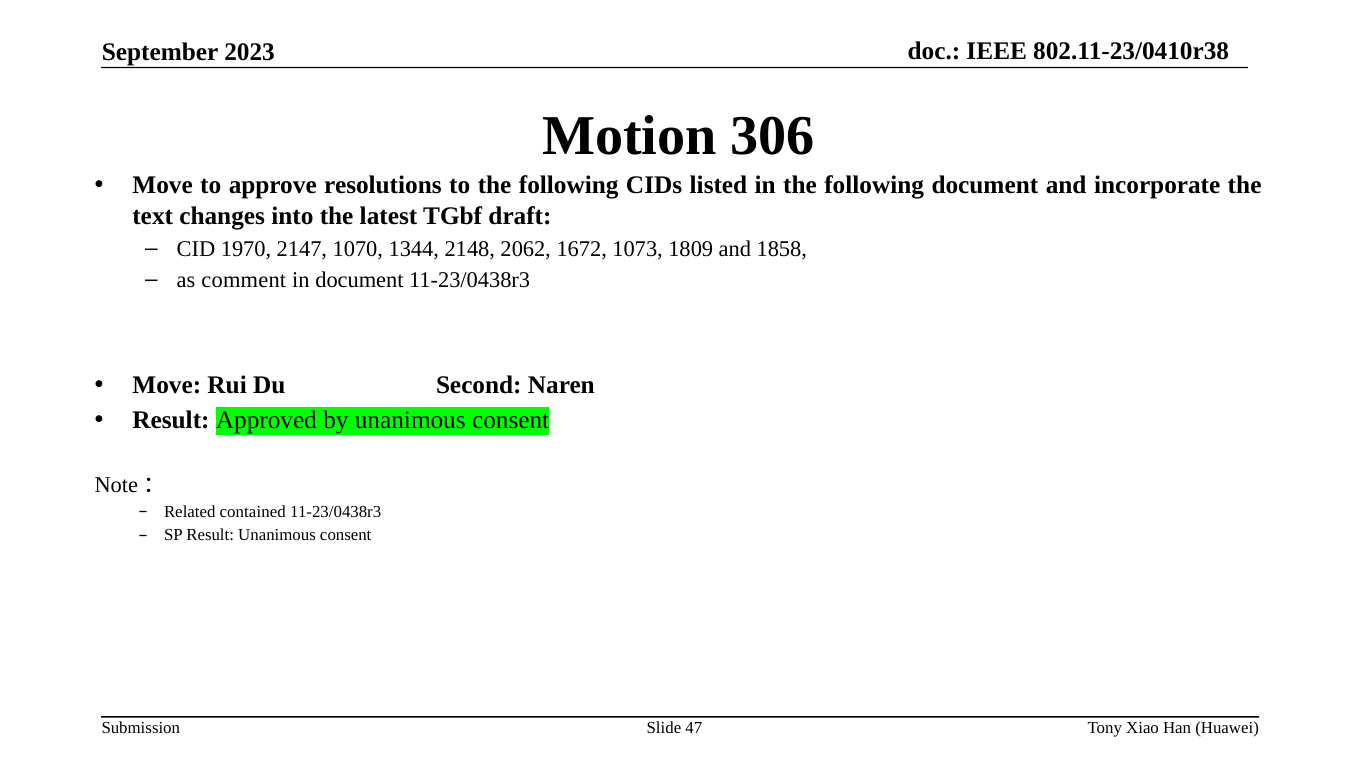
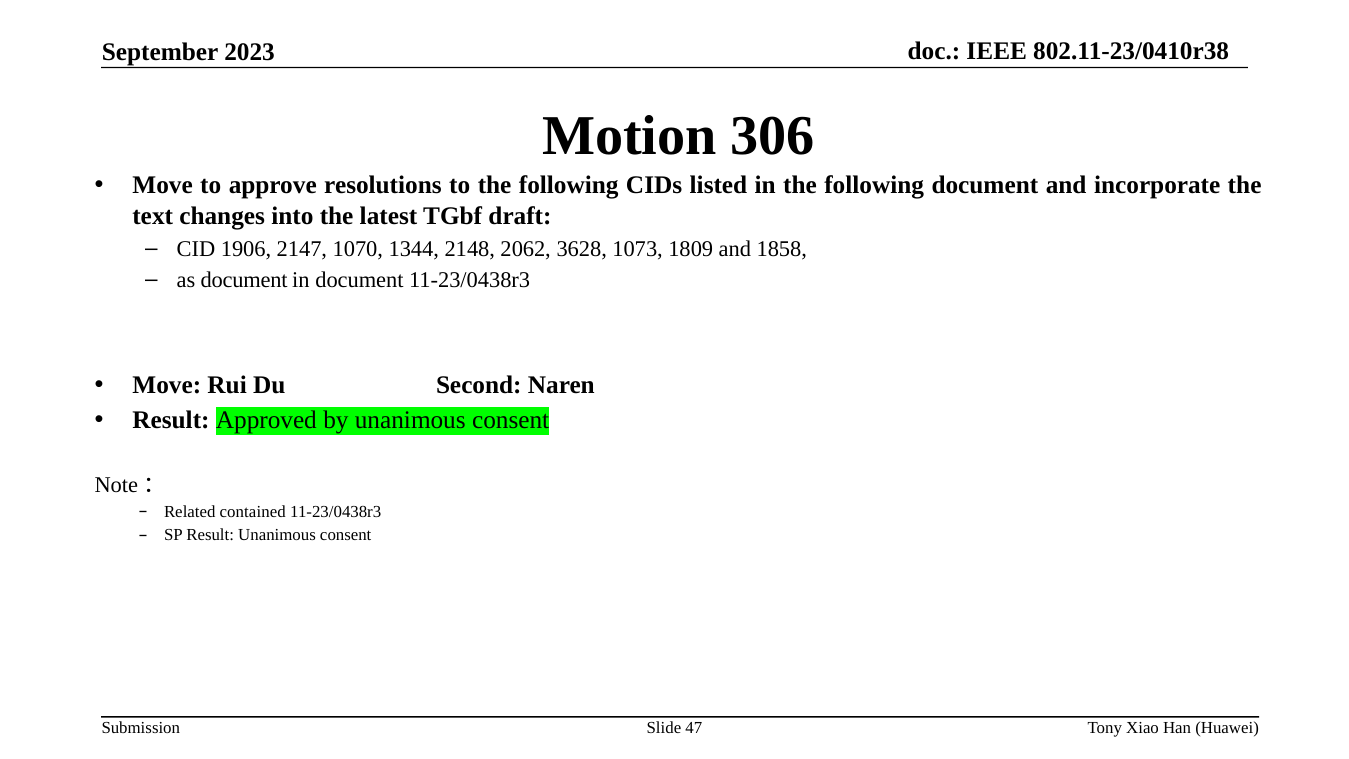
1970: 1970 -> 1906 (246, 249)
1672: 1672 -> 3628 (582, 249)
as comment: comment -> document (244, 280)
